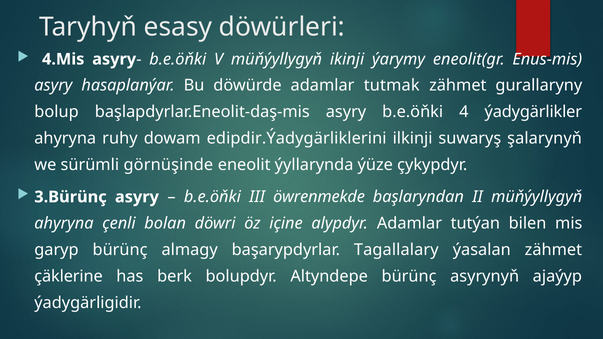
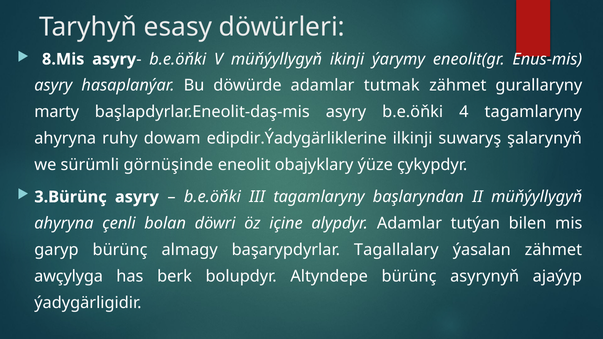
4.Mis: 4.Mis -> 8.Mis (63, 59)
bolup: bolup -> marty (57, 112)
4 ýadygärlikler: ýadygärlikler -> tagamlaryny (533, 112)
edipdir.Ýadygärliklerini: edipdir.Ýadygärliklerini -> edipdir.Ýadygärliklerine (297, 139)
ýyllarynda: ýyllarynda -> obajyklary (314, 165)
III öwrenmekde: öwrenmekde -> tagamlaryny (319, 197)
çäklerine: çäklerine -> awçylyga (69, 276)
